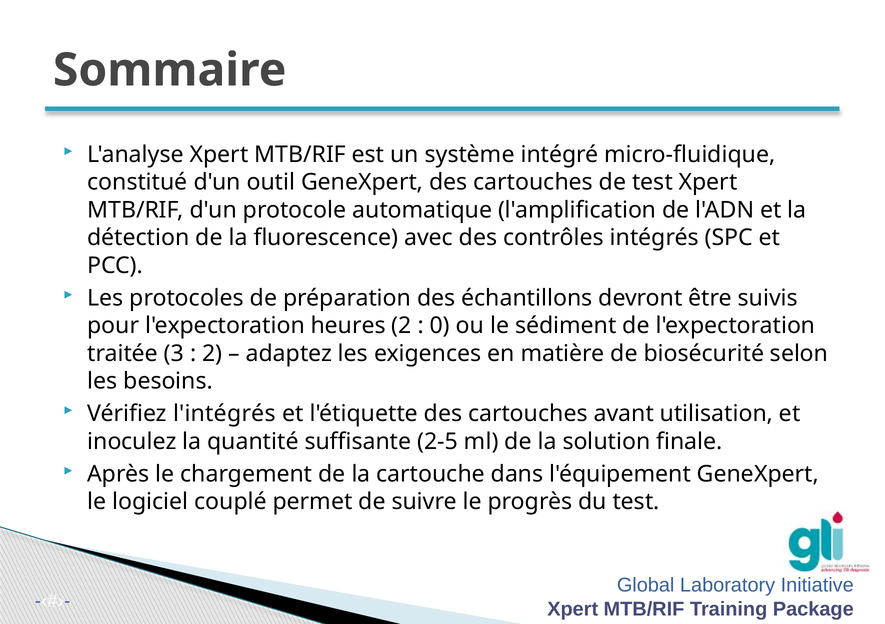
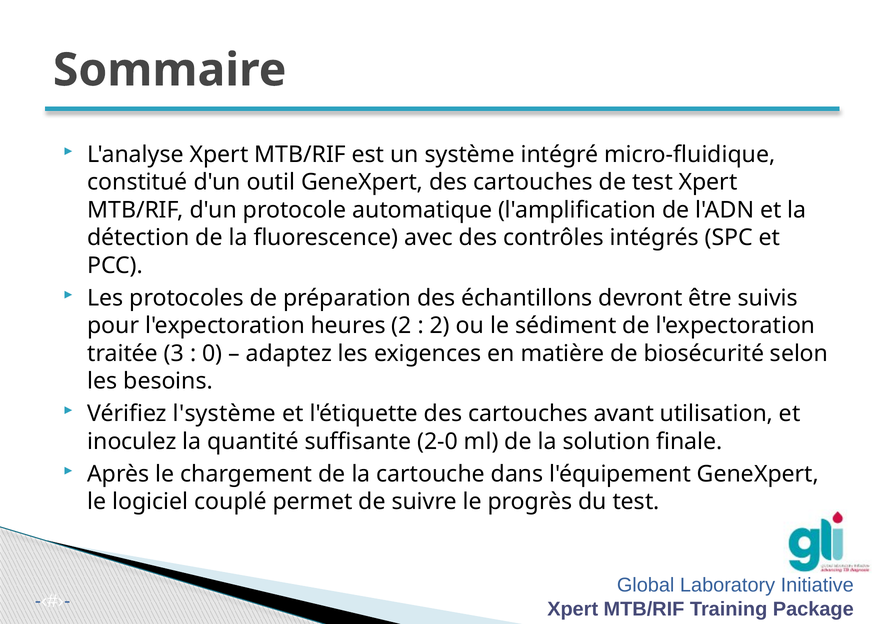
0: 0 -> 2 (440, 326)
2: 2 -> 0 (212, 354)
l'intégrés: l'intégrés -> l'système (224, 414)
2-5: 2-5 -> 2-0 (438, 442)
